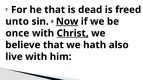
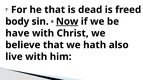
unto: unto -> body (17, 22)
once: once -> have (17, 33)
Christ underline: present -> none (73, 33)
